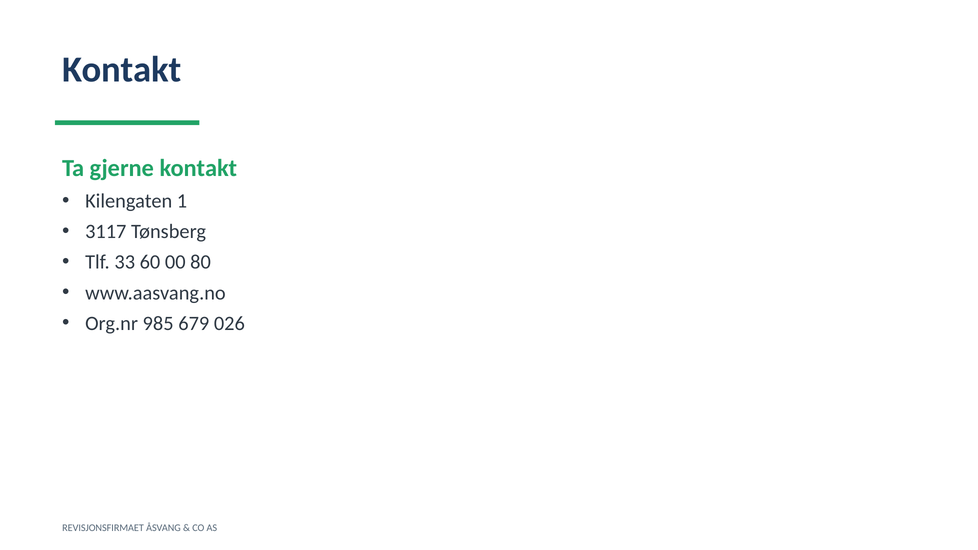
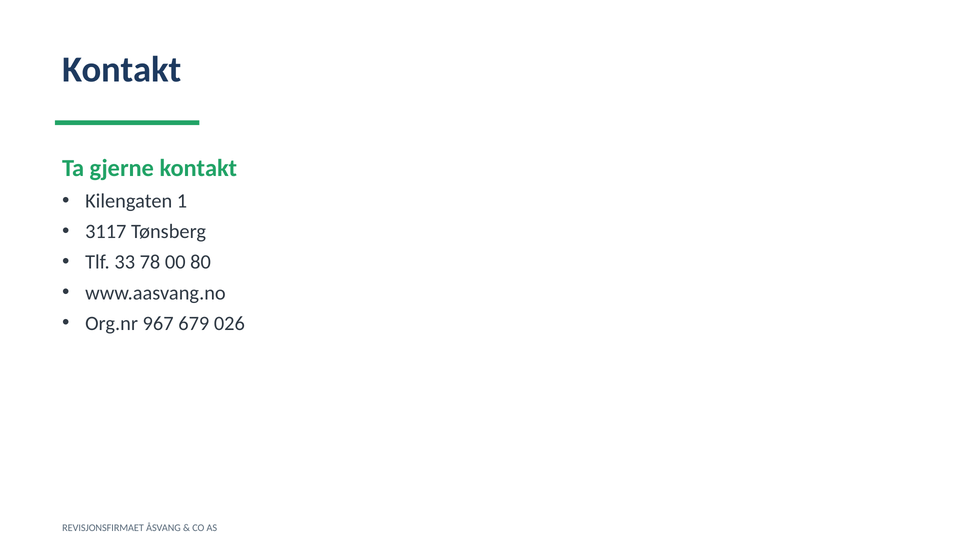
60: 60 -> 78 (150, 262)
985: 985 -> 967 (158, 323)
